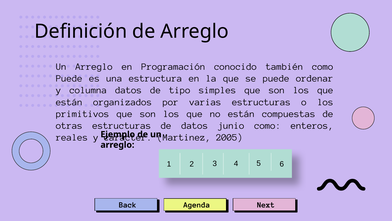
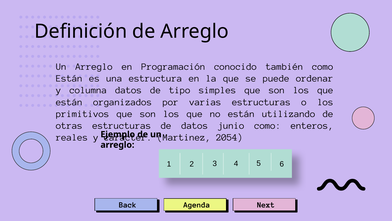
Puede: Puede -> Están (69, 78)
compuestas: compuestas -> utilizando (289, 114)
2005: 2005 -> 2054 (229, 137)
